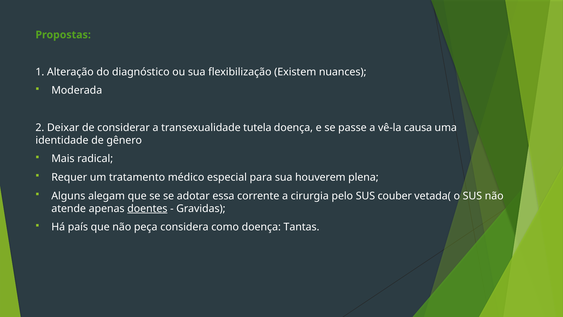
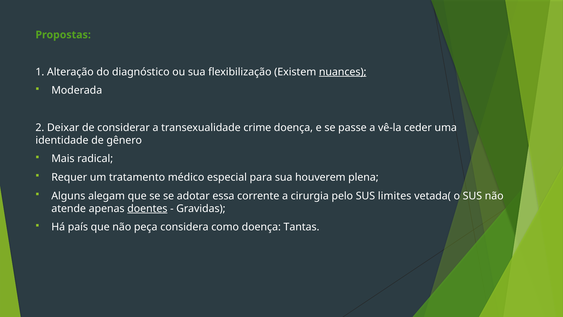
nuances underline: none -> present (343, 72)
tutela: tutela -> crime (257, 127)
causa: causa -> ceder (418, 127)
couber: couber -> limites (395, 196)
